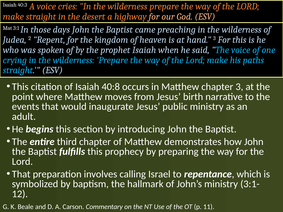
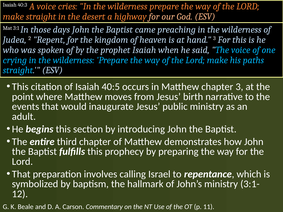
40:8: 40:8 -> 40:5 (111, 87)
